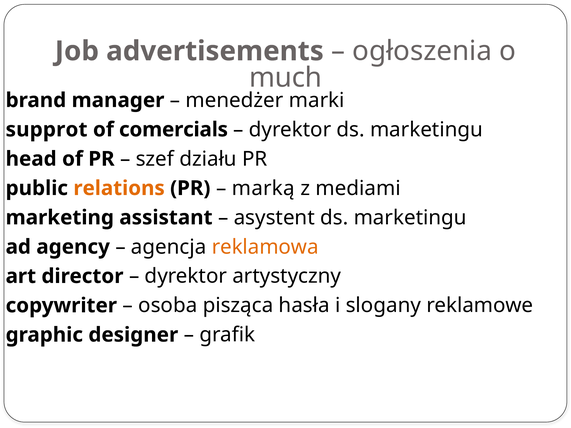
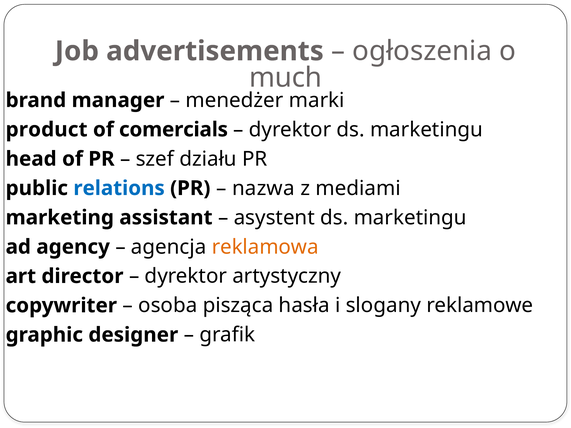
supprot: supprot -> product (47, 130)
relations colour: orange -> blue (119, 188)
marką: marką -> nazwa (263, 188)
